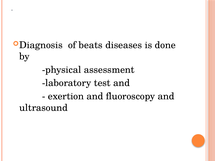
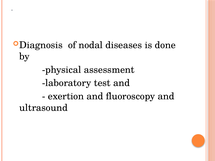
beats: beats -> nodal (91, 45)
